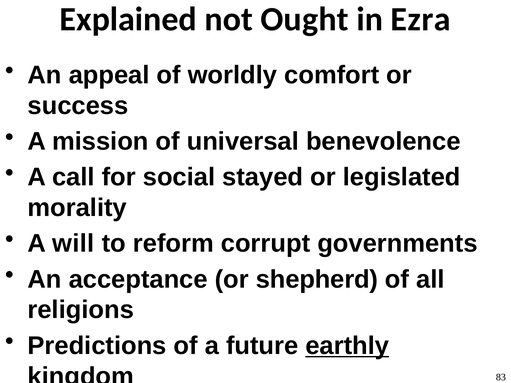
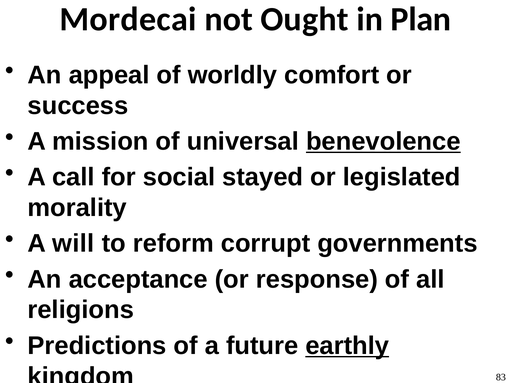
Explained: Explained -> Mordecai (128, 19)
Ezra: Ezra -> Plan (421, 19)
benevolence underline: none -> present (383, 141)
shepherd: shepherd -> response (317, 279)
